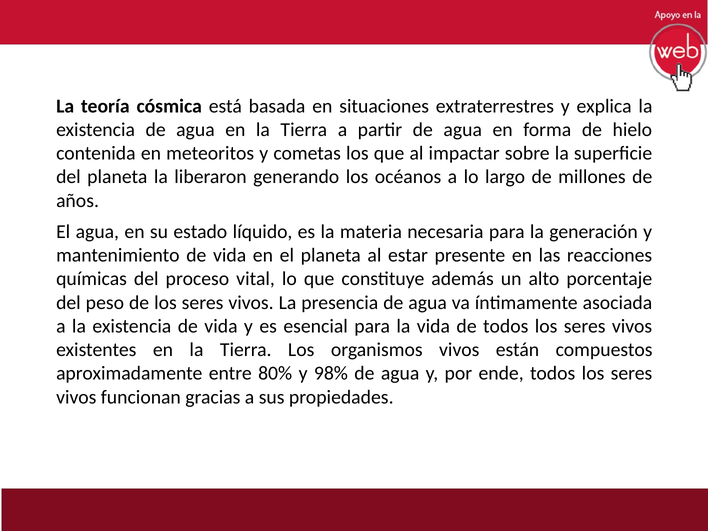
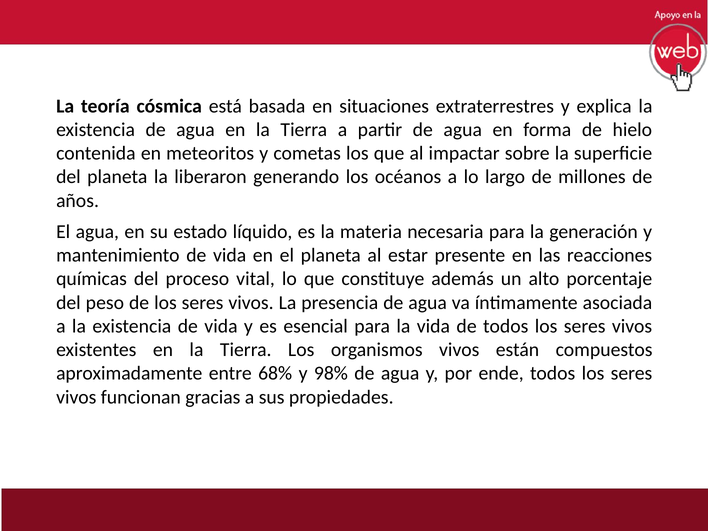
80%: 80% -> 68% (275, 373)
